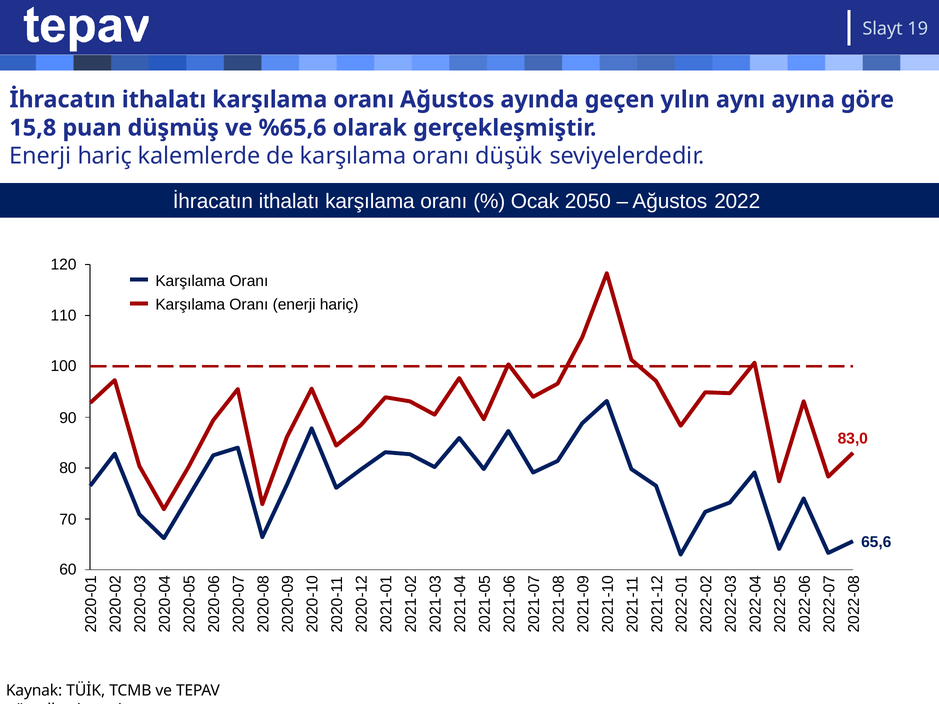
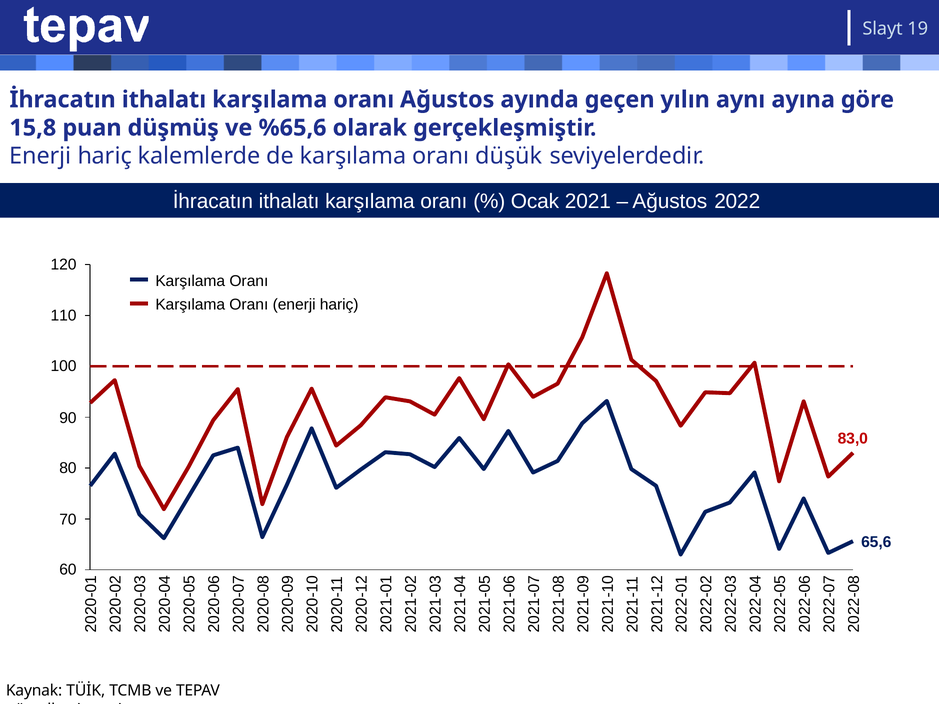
2050: 2050 -> 2021 (588, 201)
